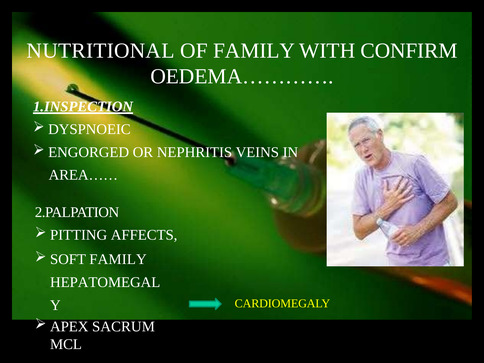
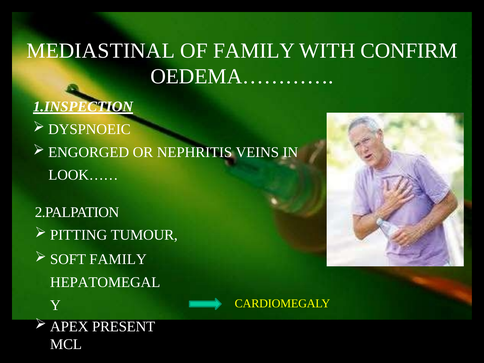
NUTRITIONAL: NUTRITIONAL -> MEDIASTINAL (101, 51)
AREA……: AREA…… -> LOOK…… (83, 175)
AFFECTS: AFFECTS -> TUMOUR (144, 235)
SACRUM: SACRUM -> PRESENT (124, 326)
